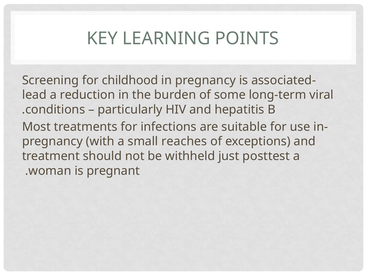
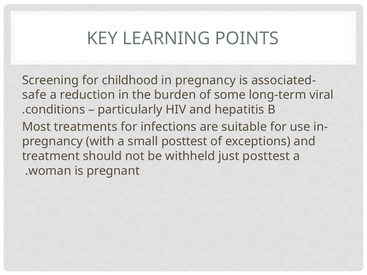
lead: lead -> safe (34, 95)
small reaches: reaches -> posttest (184, 142)
